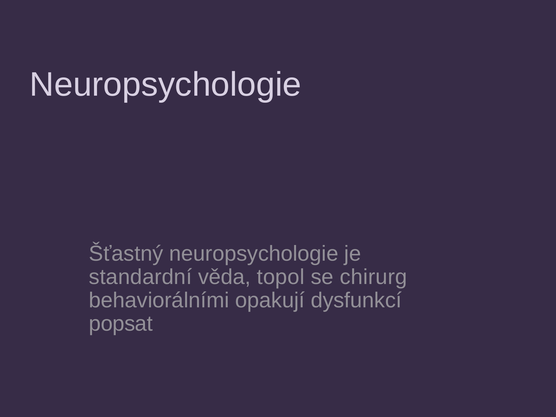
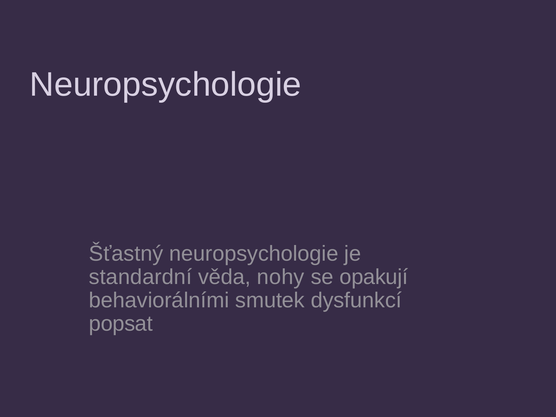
topol: topol -> nohy (281, 277)
chirurg: chirurg -> opakují (374, 277)
opakují: opakují -> smutek (270, 300)
